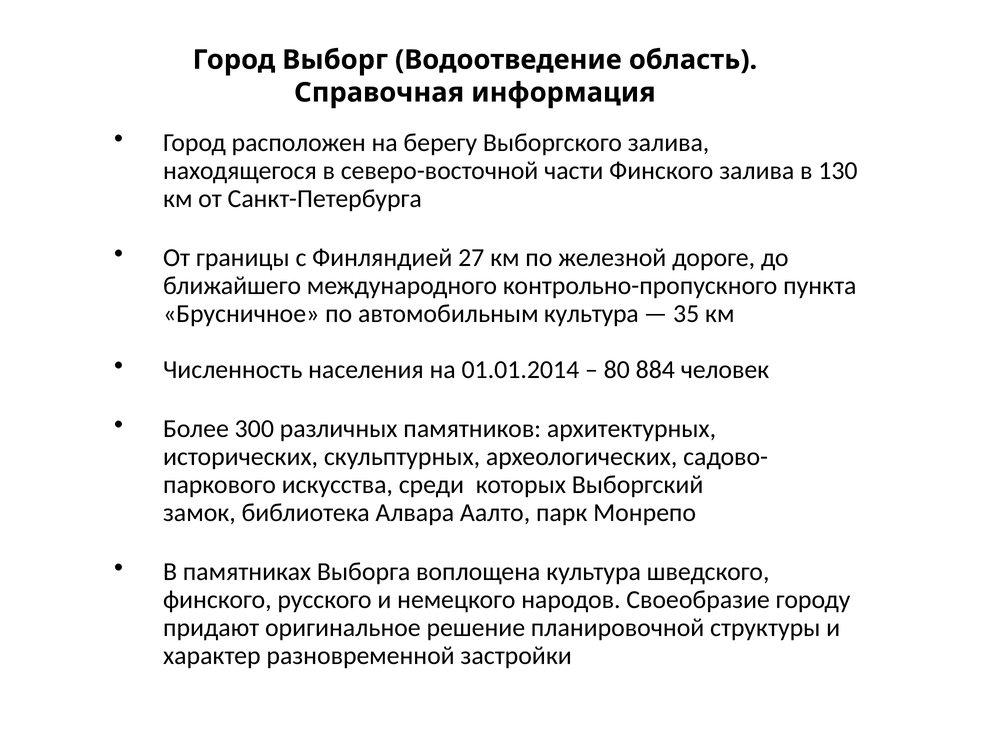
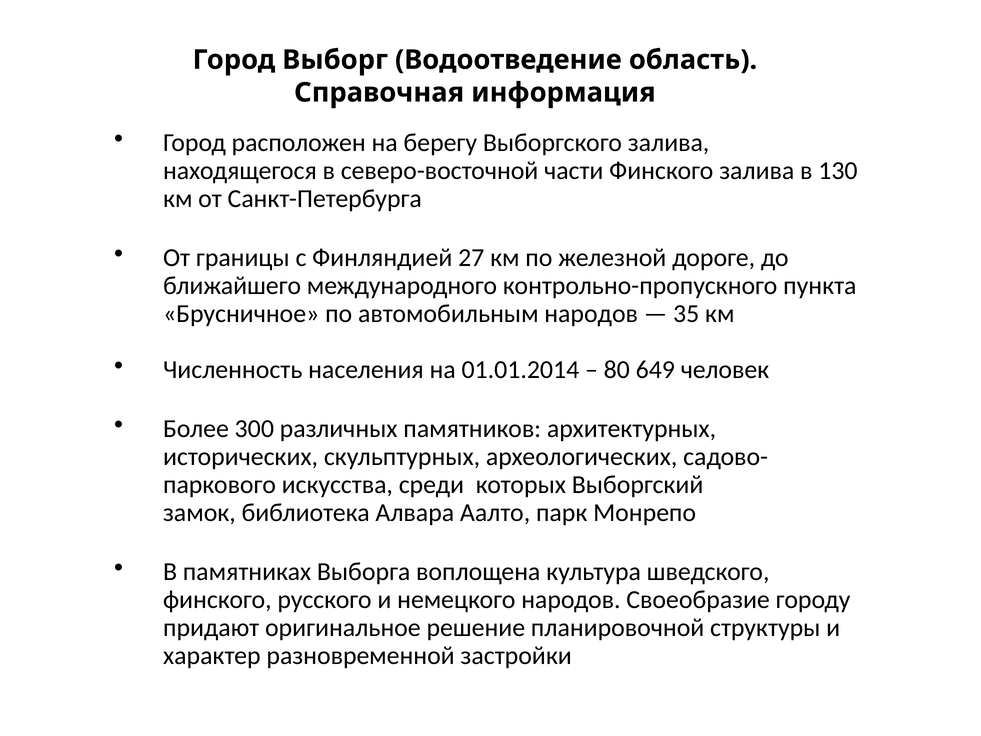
автомобильным культура: культура -> народов (591, 314)
884: 884 -> 649 (655, 370)
